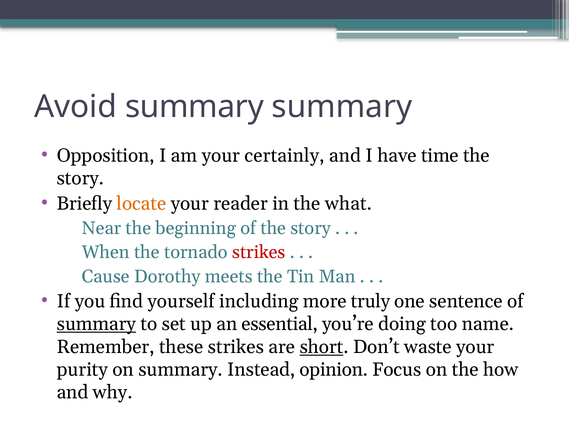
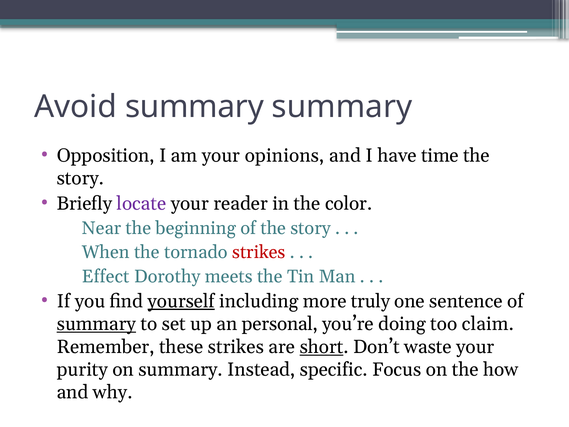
certainly: certainly -> opinions (285, 155)
locate colour: orange -> purple (141, 203)
what: what -> color (349, 203)
Cause: Cause -> Effect (106, 276)
yourself underline: none -> present (181, 301)
essential: essential -> personal (280, 324)
name: name -> claim (488, 324)
opinion: opinion -> specific (334, 369)
